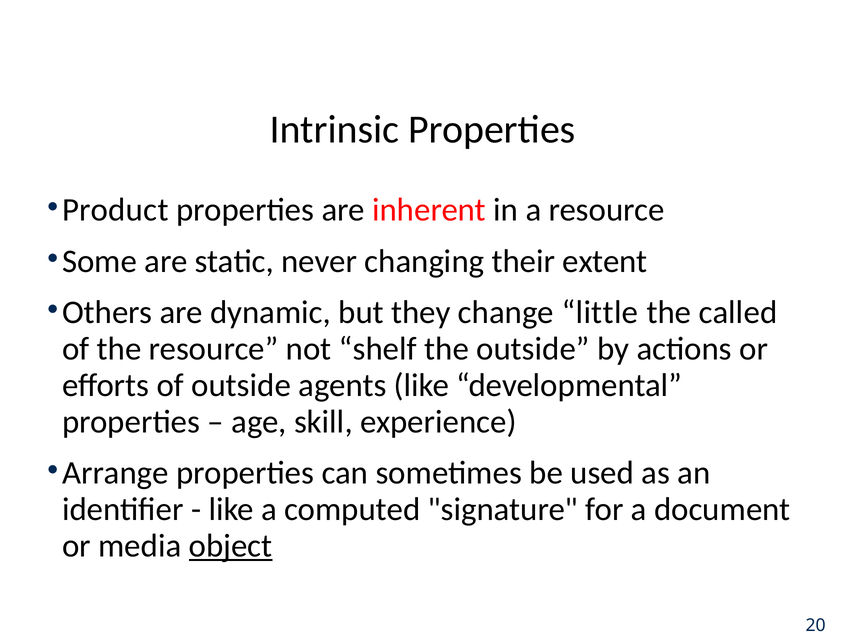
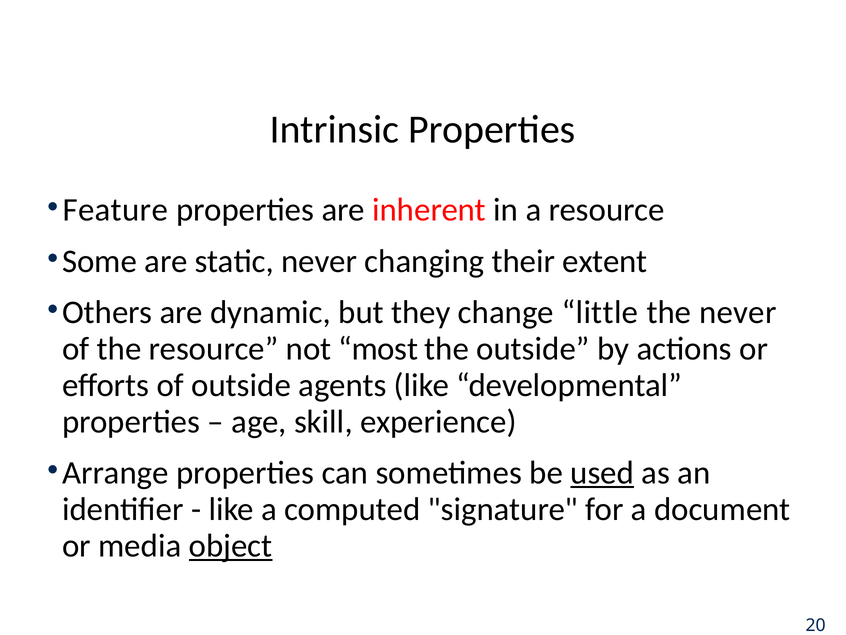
Product: Product -> Feature (115, 210)
the called: called -> never (738, 312)
shelf: shelf -> most (378, 349)
used underline: none -> present (602, 473)
